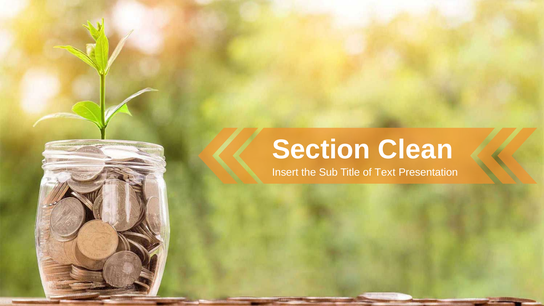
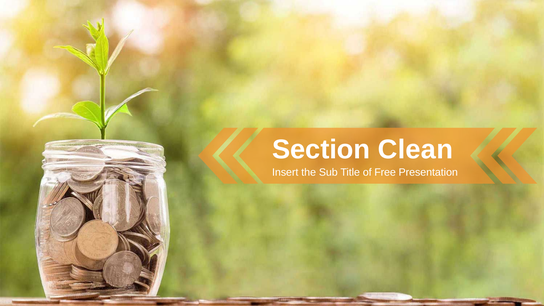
Text: Text -> Free (385, 172)
